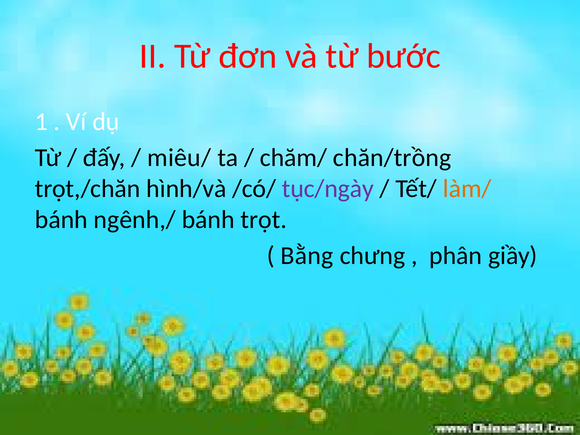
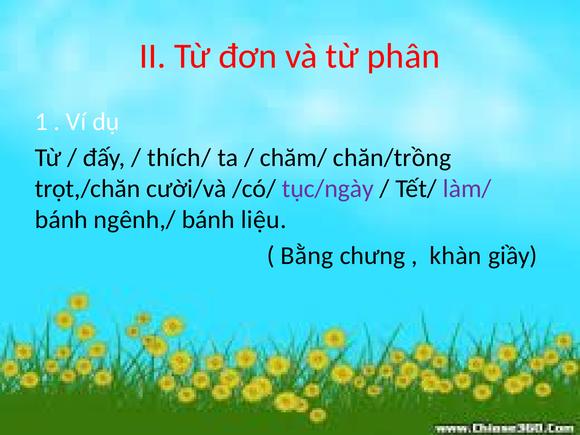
bước: bước -> phân (403, 56)
miêu/: miêu/ -> thích/ (179, 158)
hình/và: hình/và -> cười/và (186, 189)
làm/ colour: orange -> purple (467, 189)
trọt: trọt -> liệu (264, 220)
phân: phân -> khàn (456, 256)
